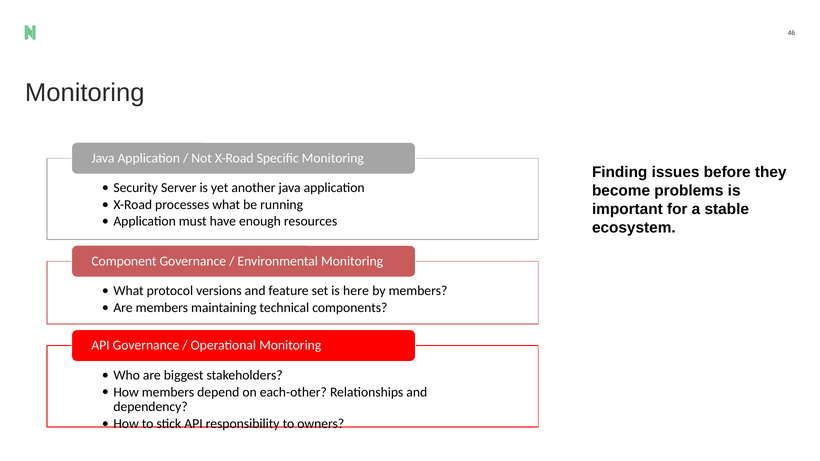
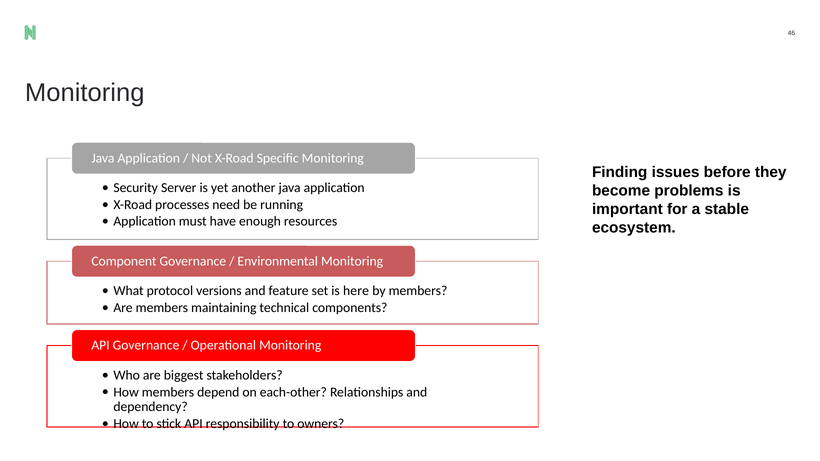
processes what: what -> need (226, 205)
